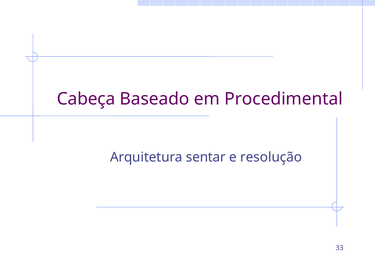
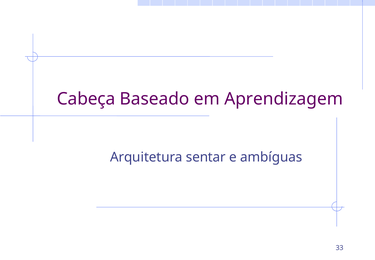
Procedimental: Procedimental -> Aprendizagem (284, 99)
resolução: resolução -> ambíguas (271, 157)
